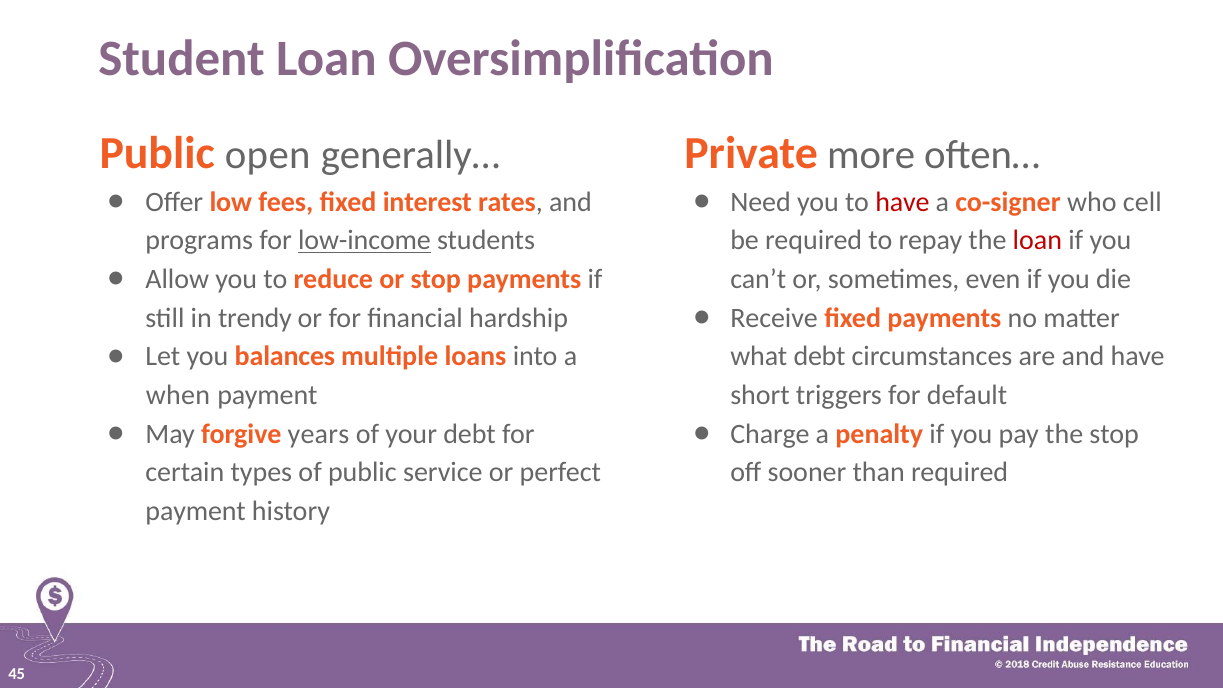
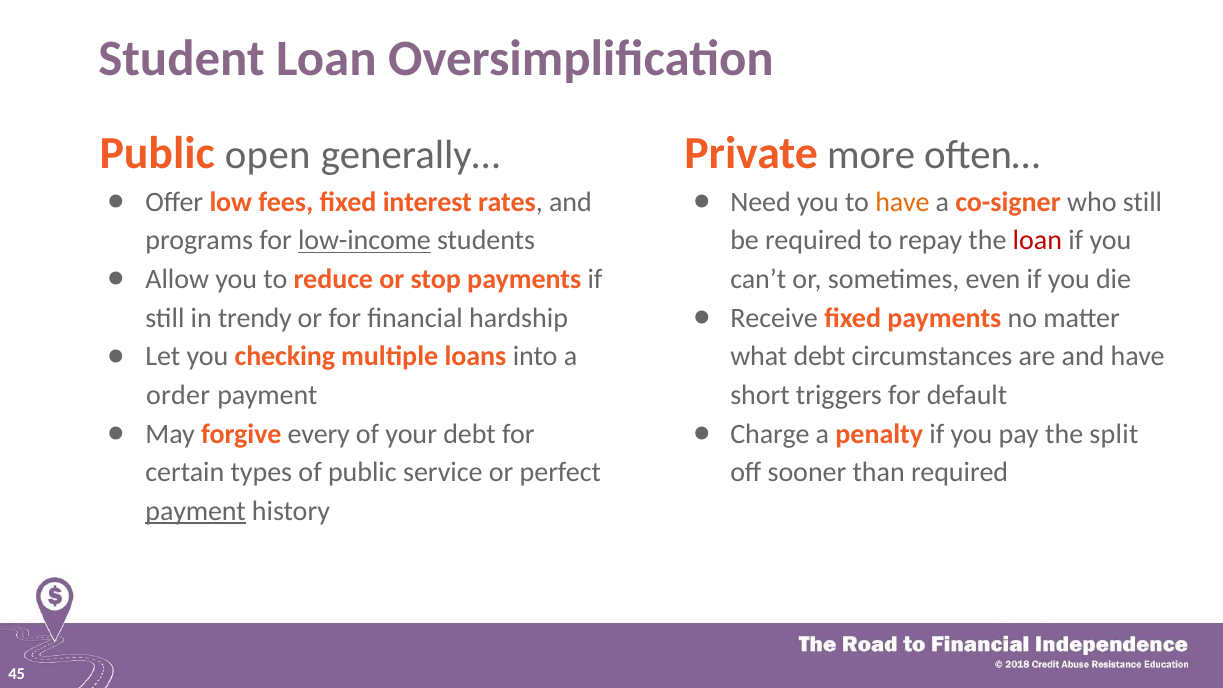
have colour: red -> orange (902, 202)
who cell: cell -> still (1142, 202)
balances: balances -> checking (285, 356)
when: when -> order (178, 395)
years: years -> every (319, 434)
the stop: stop -> split (1114, 434)
payment underline: none -> present (196, 511)
